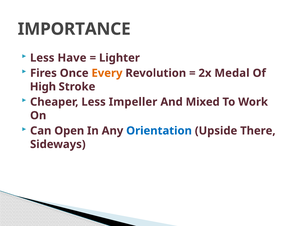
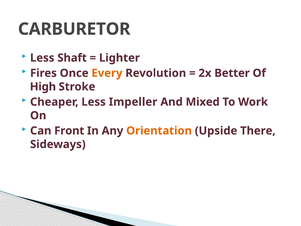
IMPORTANCE: IMPORTANCE -> CARBURETOR (74, 29)
Have: Have -> Shaft (72, 58)
Medal: Medal -> Better (232, 73)
Open: Open -> Front (69, 131)
Orientation colour: blue -> orange (159, 131)
